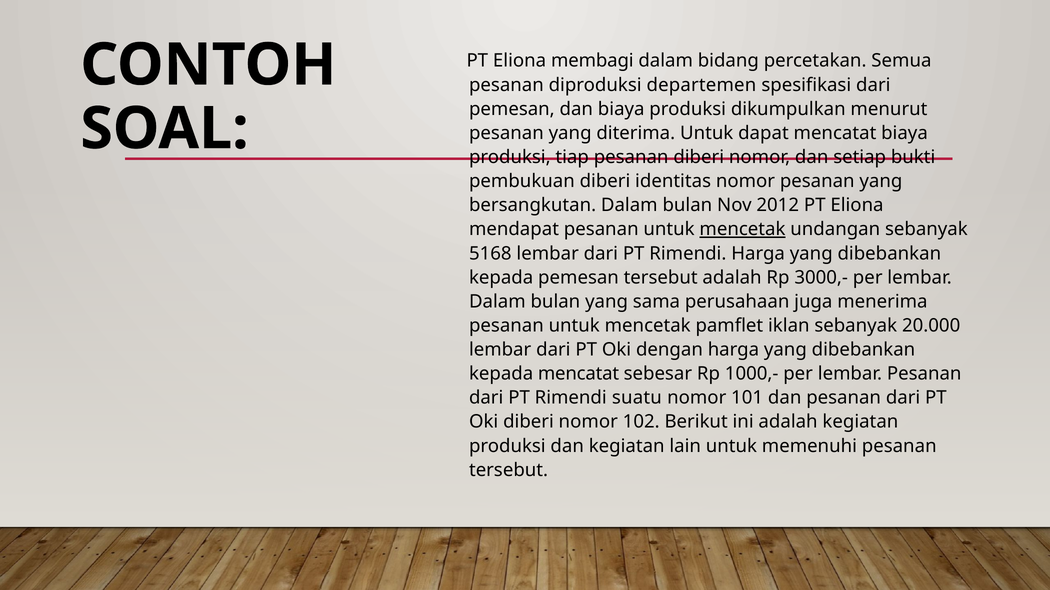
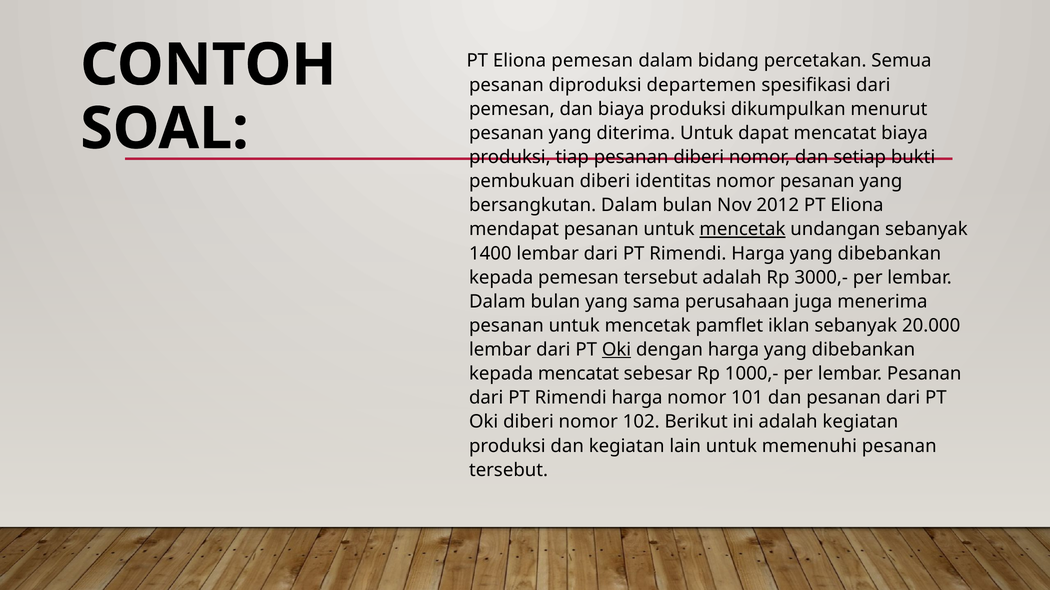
Eliona membagi: membagi -> pemesan (592, 61)
5168: 5168 -> 1400 (490, 254)
Oki underline: none -> present (617, 350)
suatu: suatu -> harga (637, 398)
